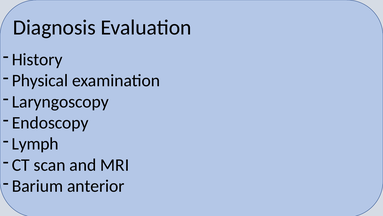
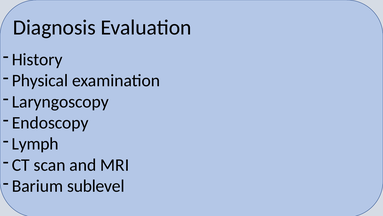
anterior: anterior -> sublevel (96, 186)
